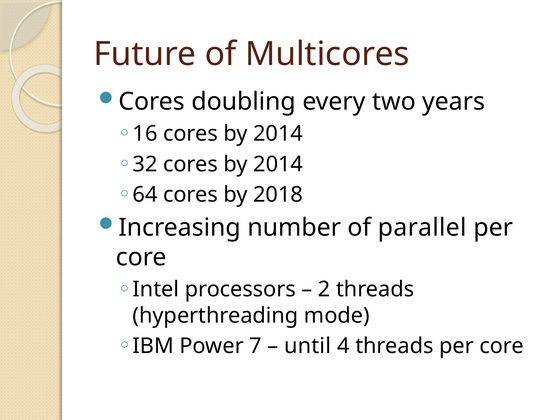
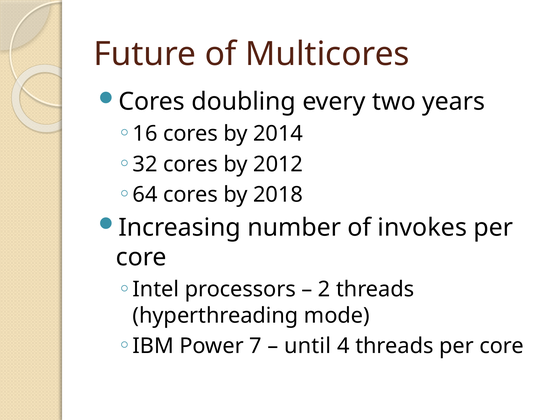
32 cores by 2014: 2014 -> 2012 (278, 164)
parallel: parallel -> invokes (422, 228)
